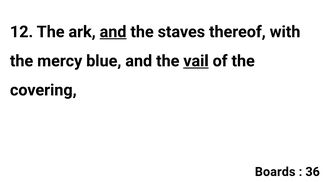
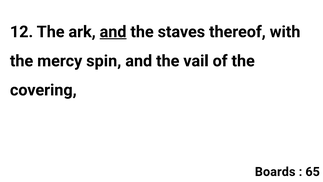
blue: blue -> spin (104, 61)
vail underline: present -> none (196, 61)
36: 36 -> 65 (313, 172)
